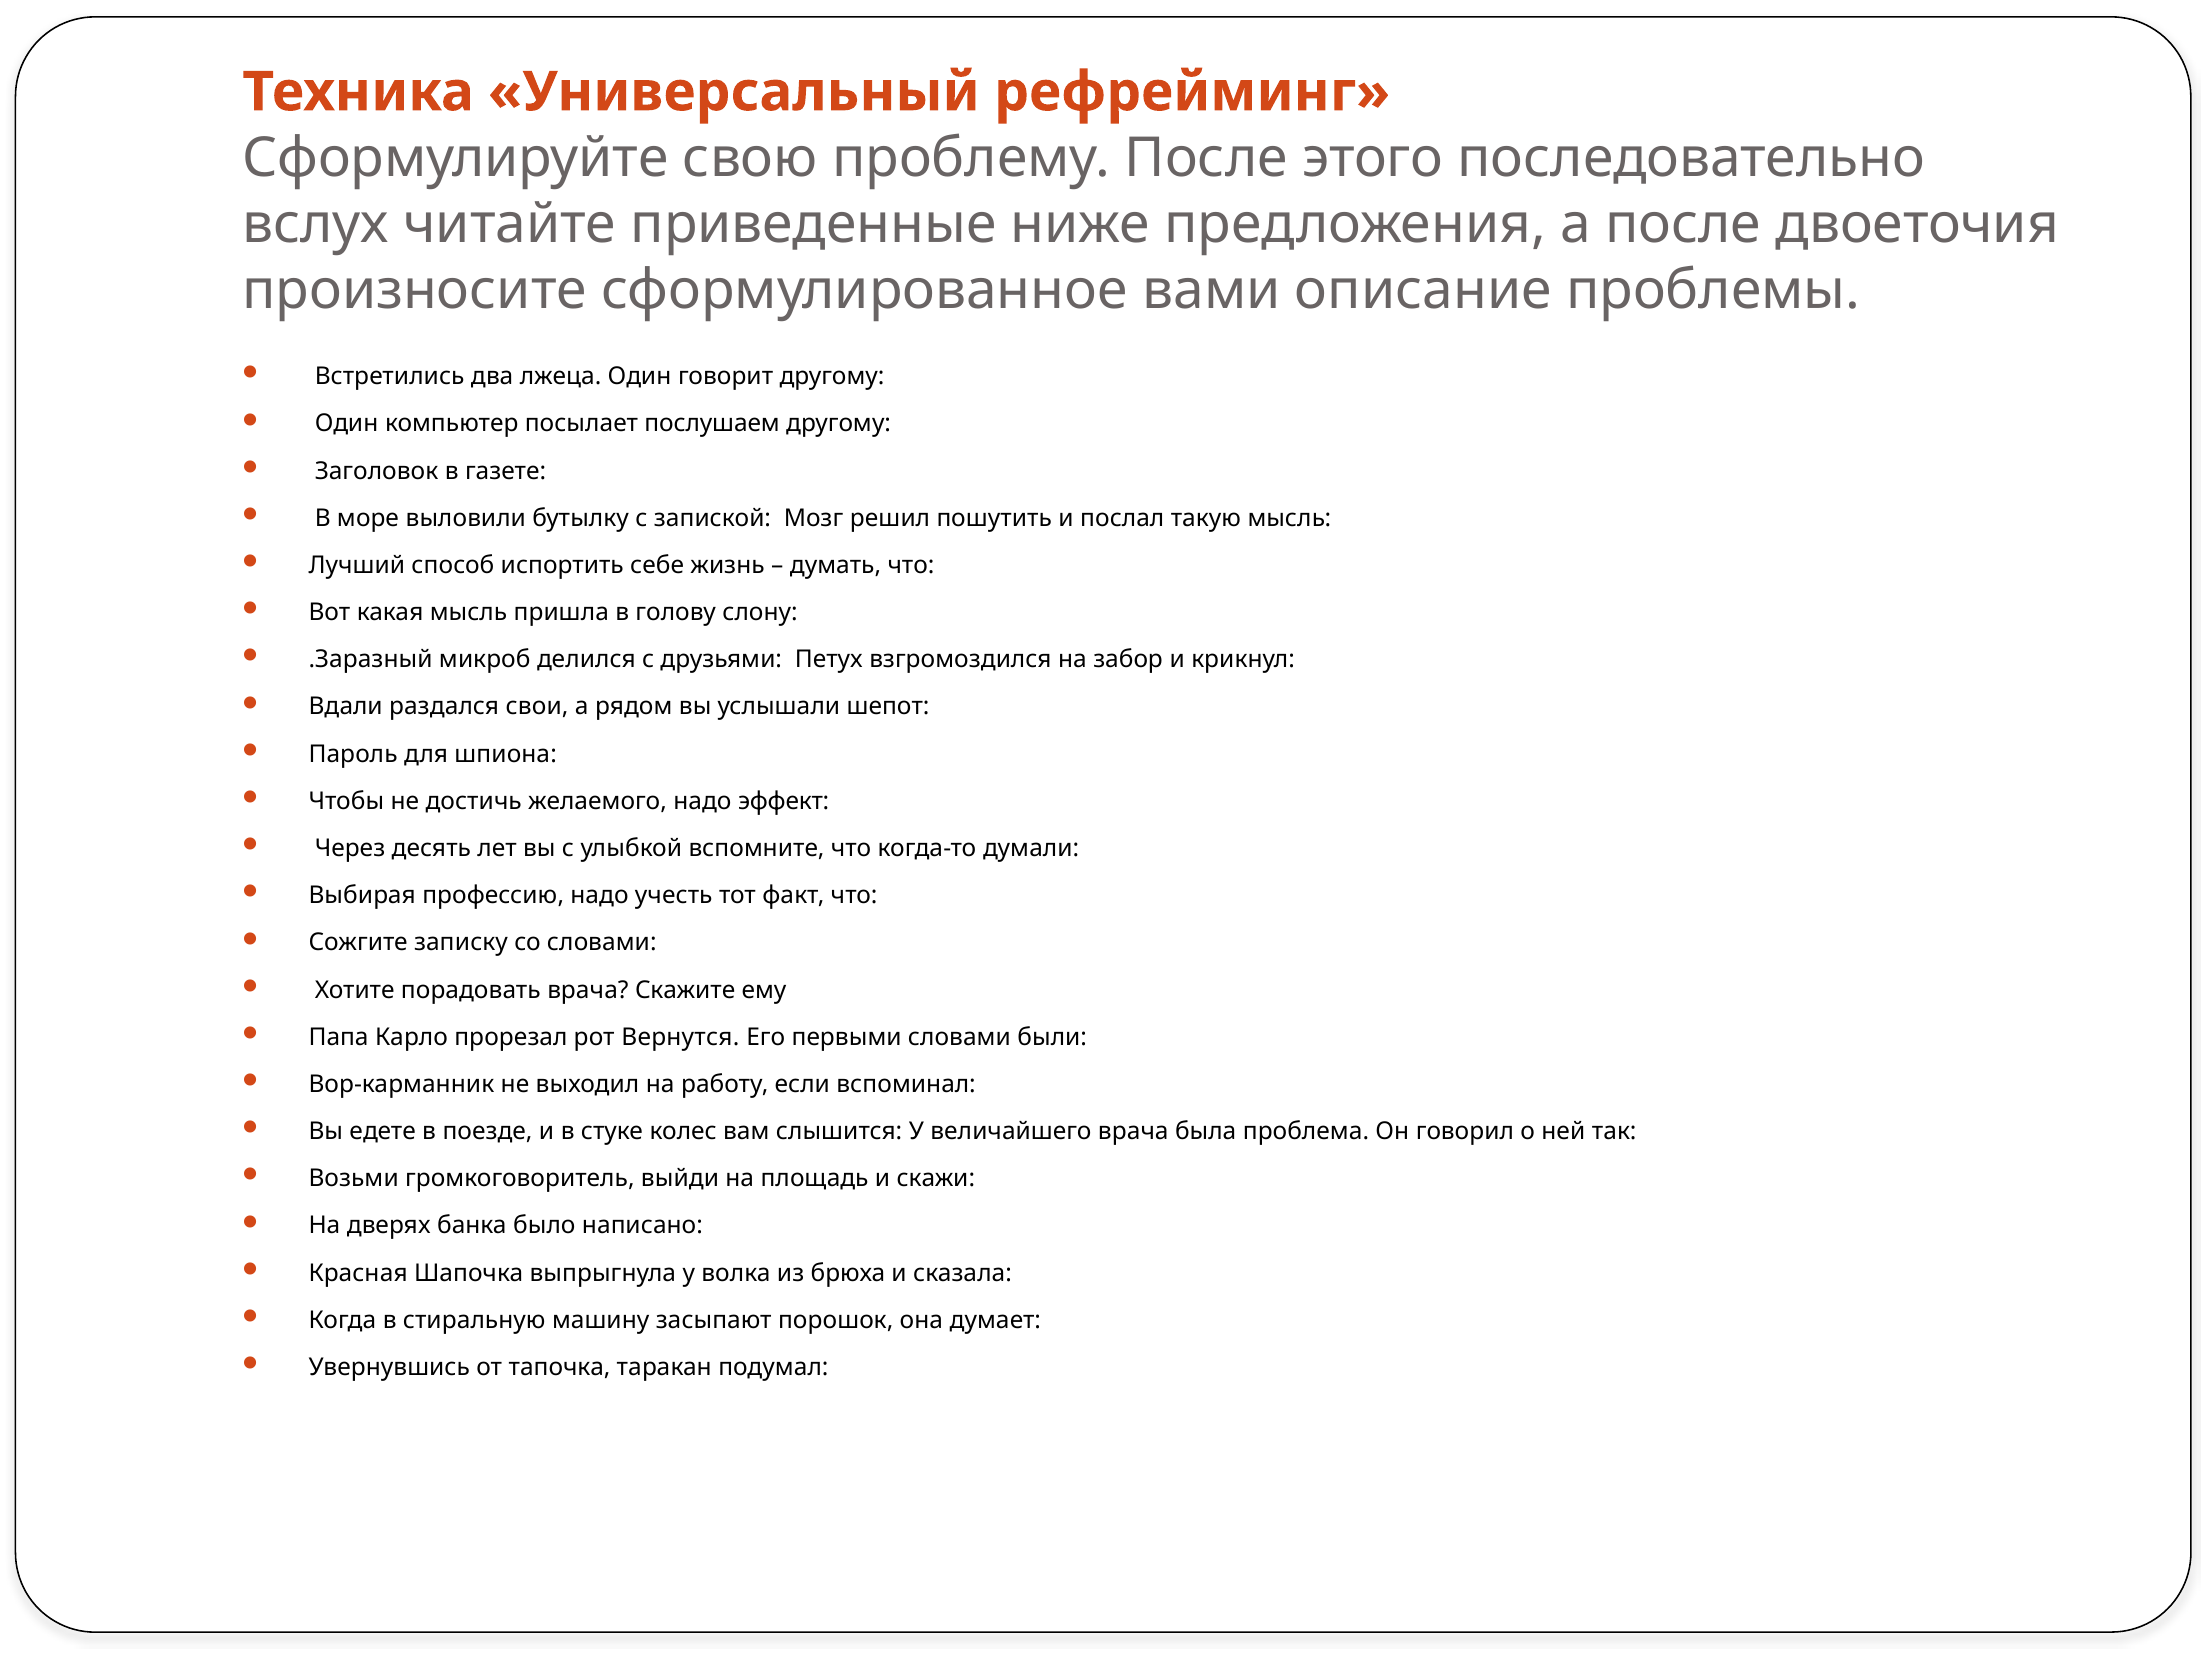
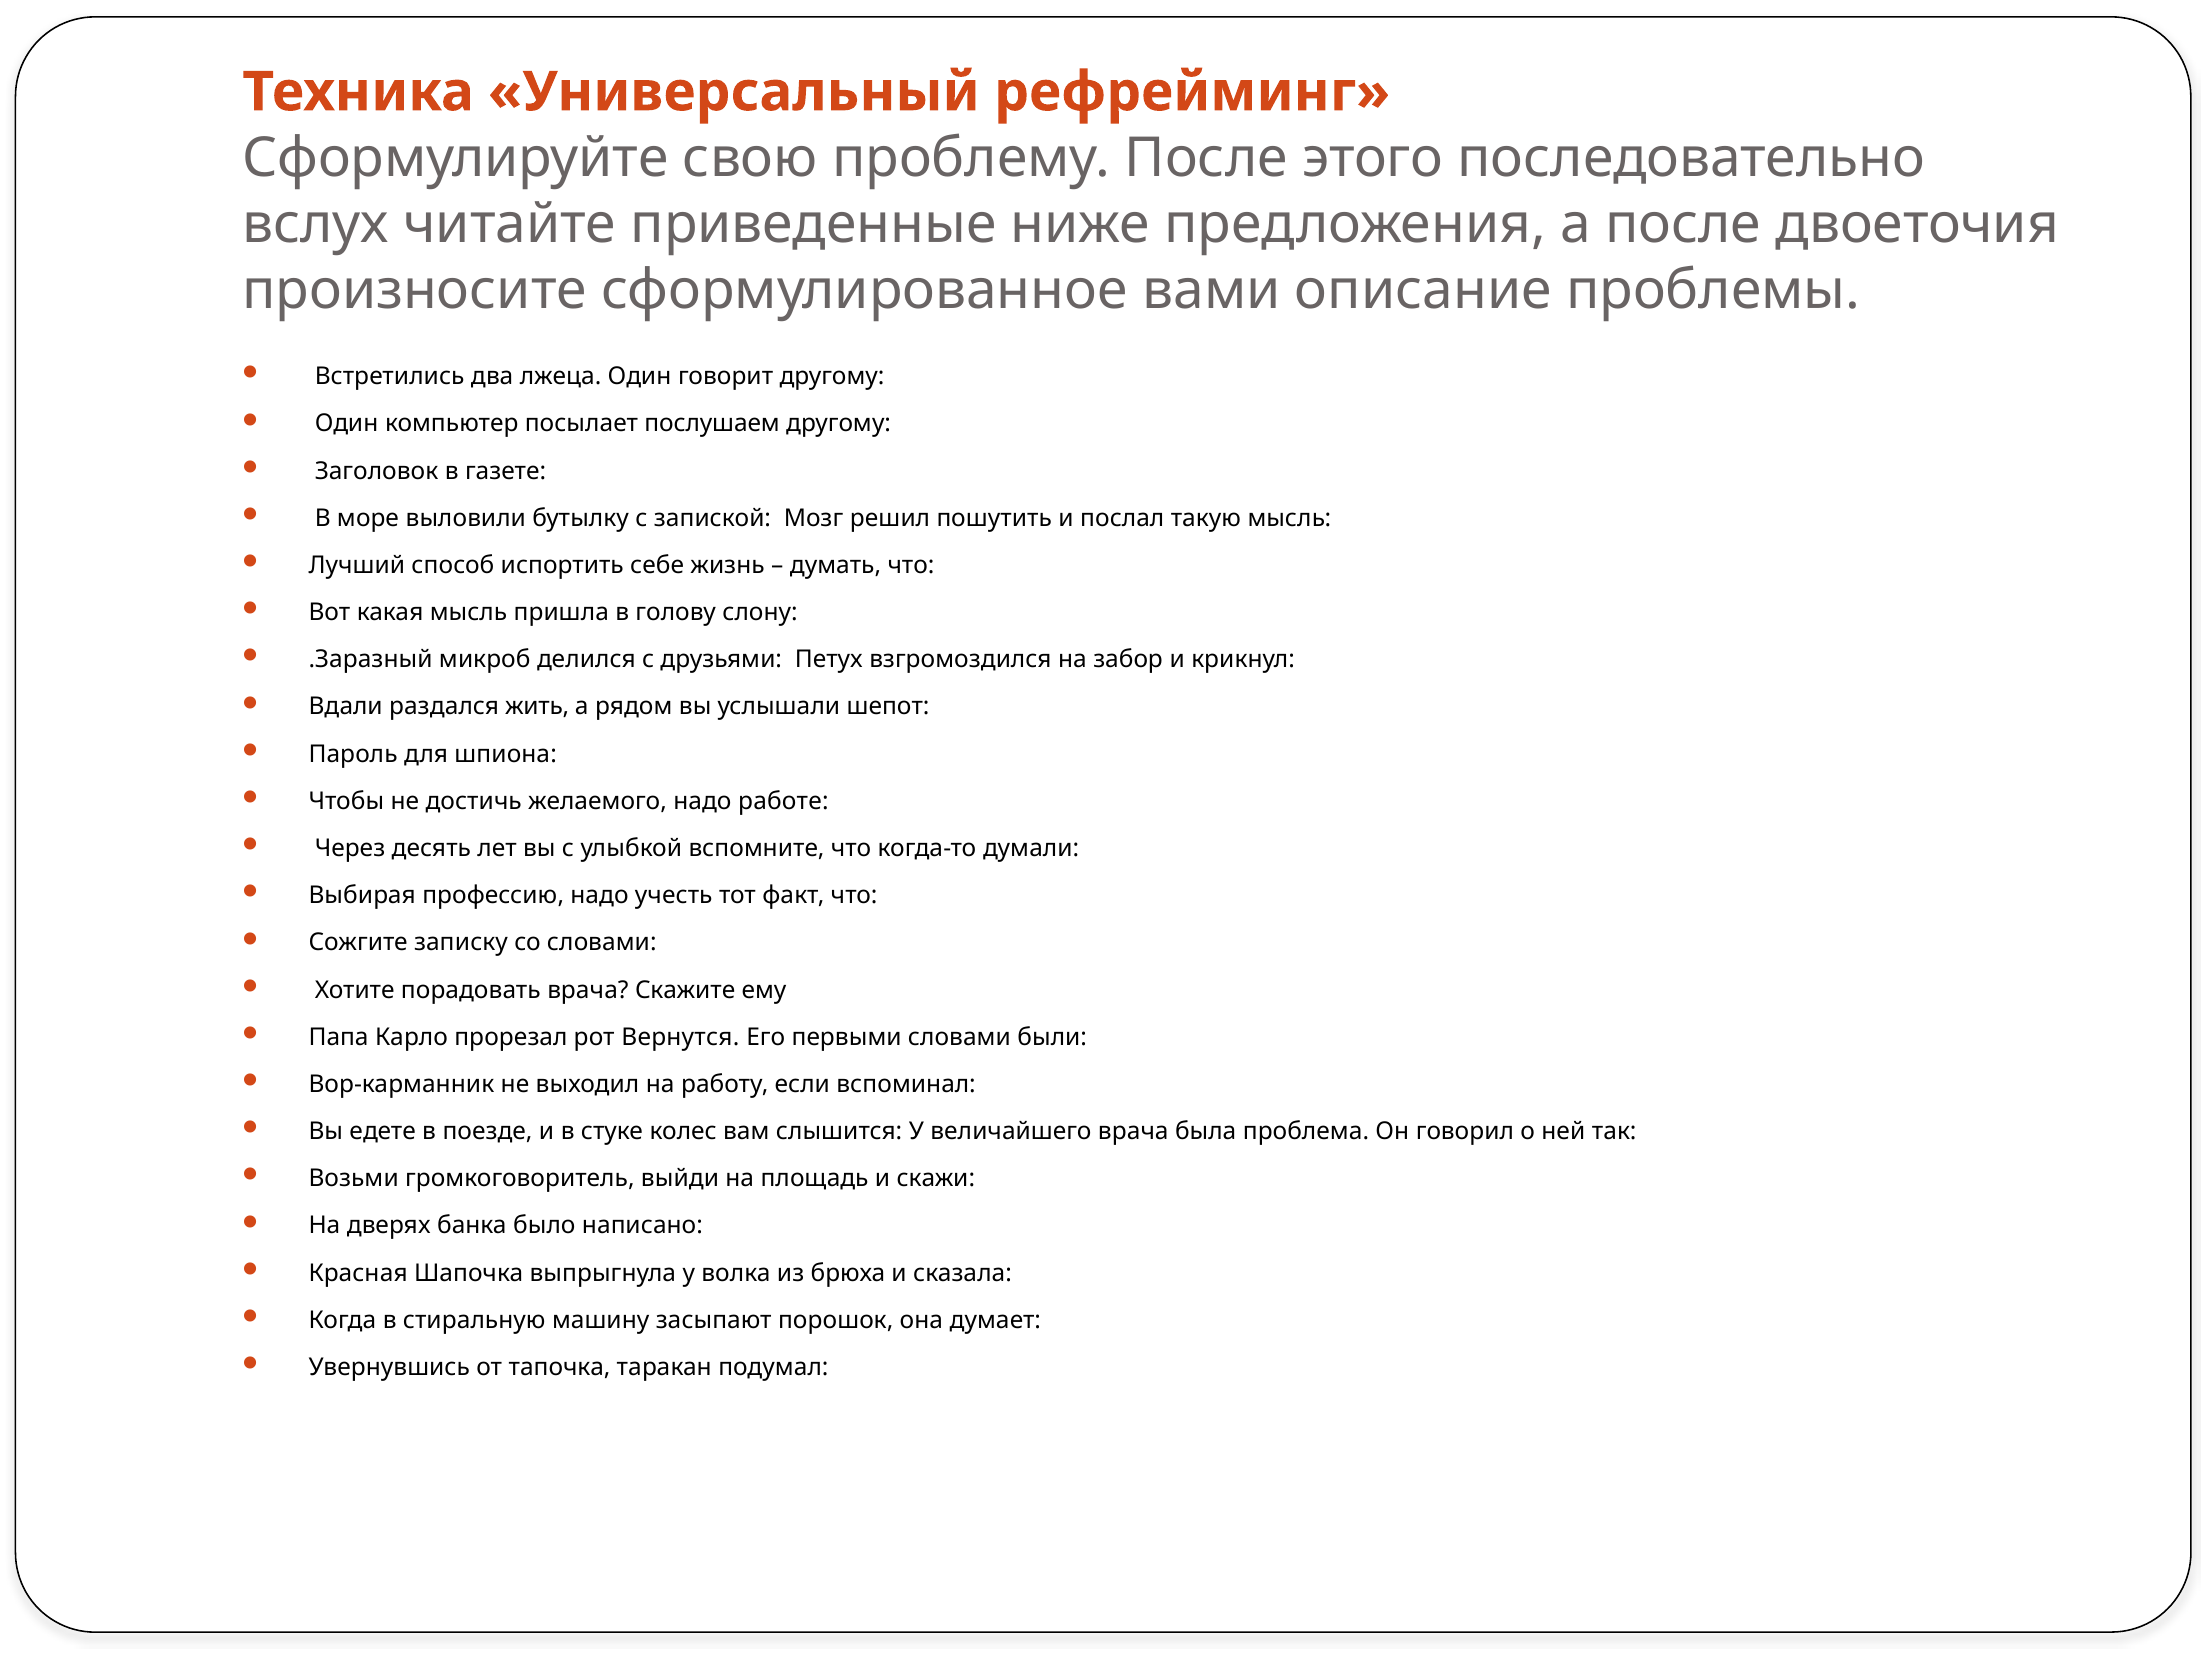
свои: свои -> жить (537, 707)
эффект: эффект -> работе (783, 801)
